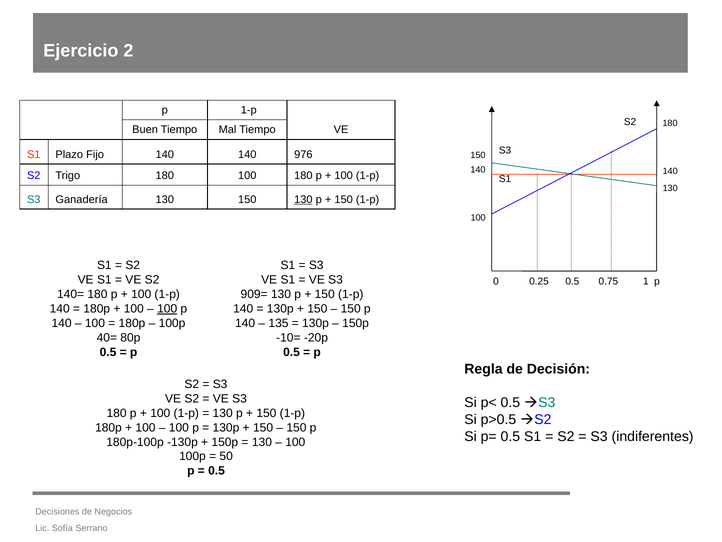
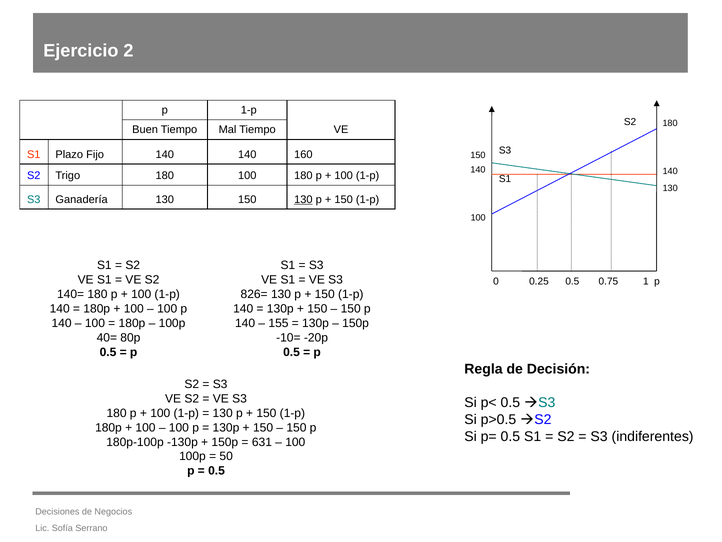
976: 976 -> 160 (303, 154)
909=: 909= -> 826= (254, 294)
100 underline: present -> none (167, 309)
135: 135 -> 155 (278, 323)
130: 130 -> 631 (262, 442)
